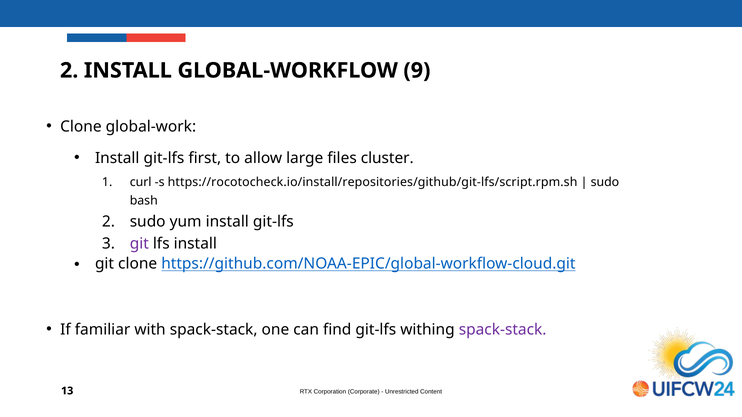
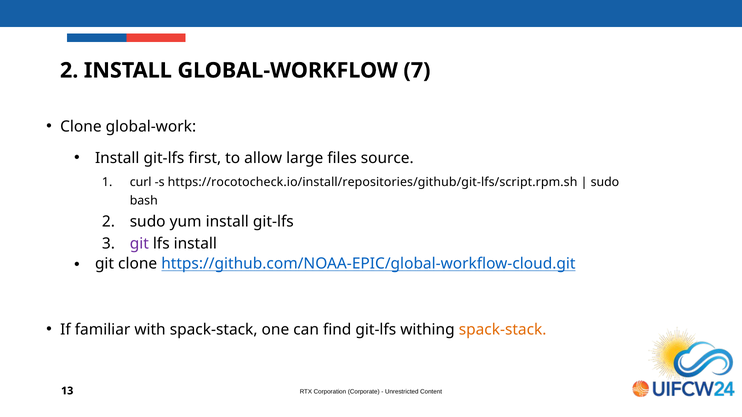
9: 9 -> 7 (417, 71)
cluster: cluster -> source (387, 158)
spack-stack colour: purple -> orange (503, 330)
